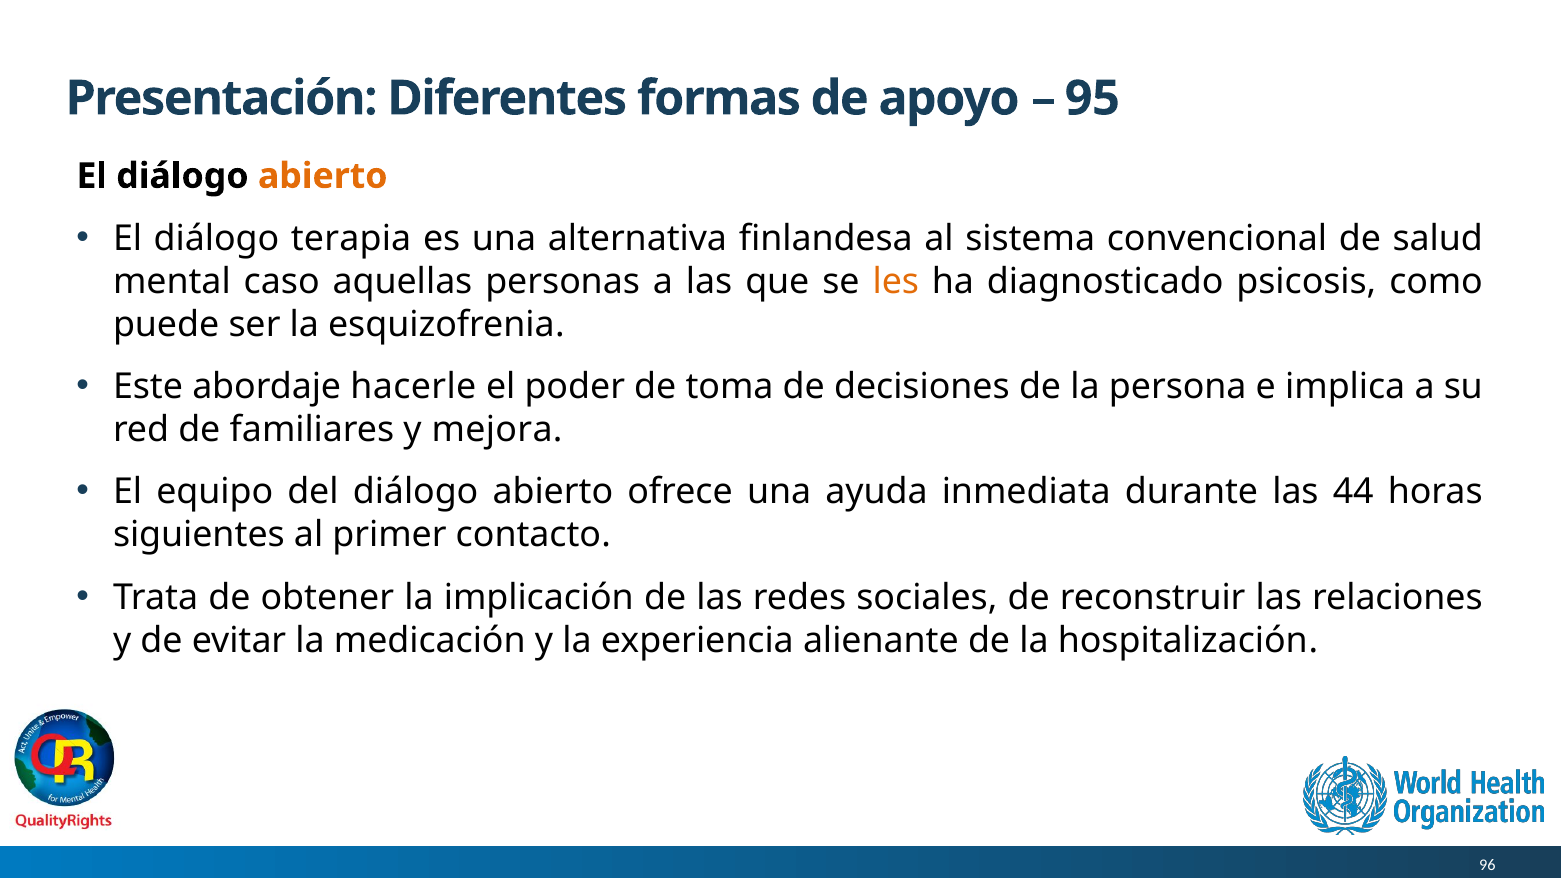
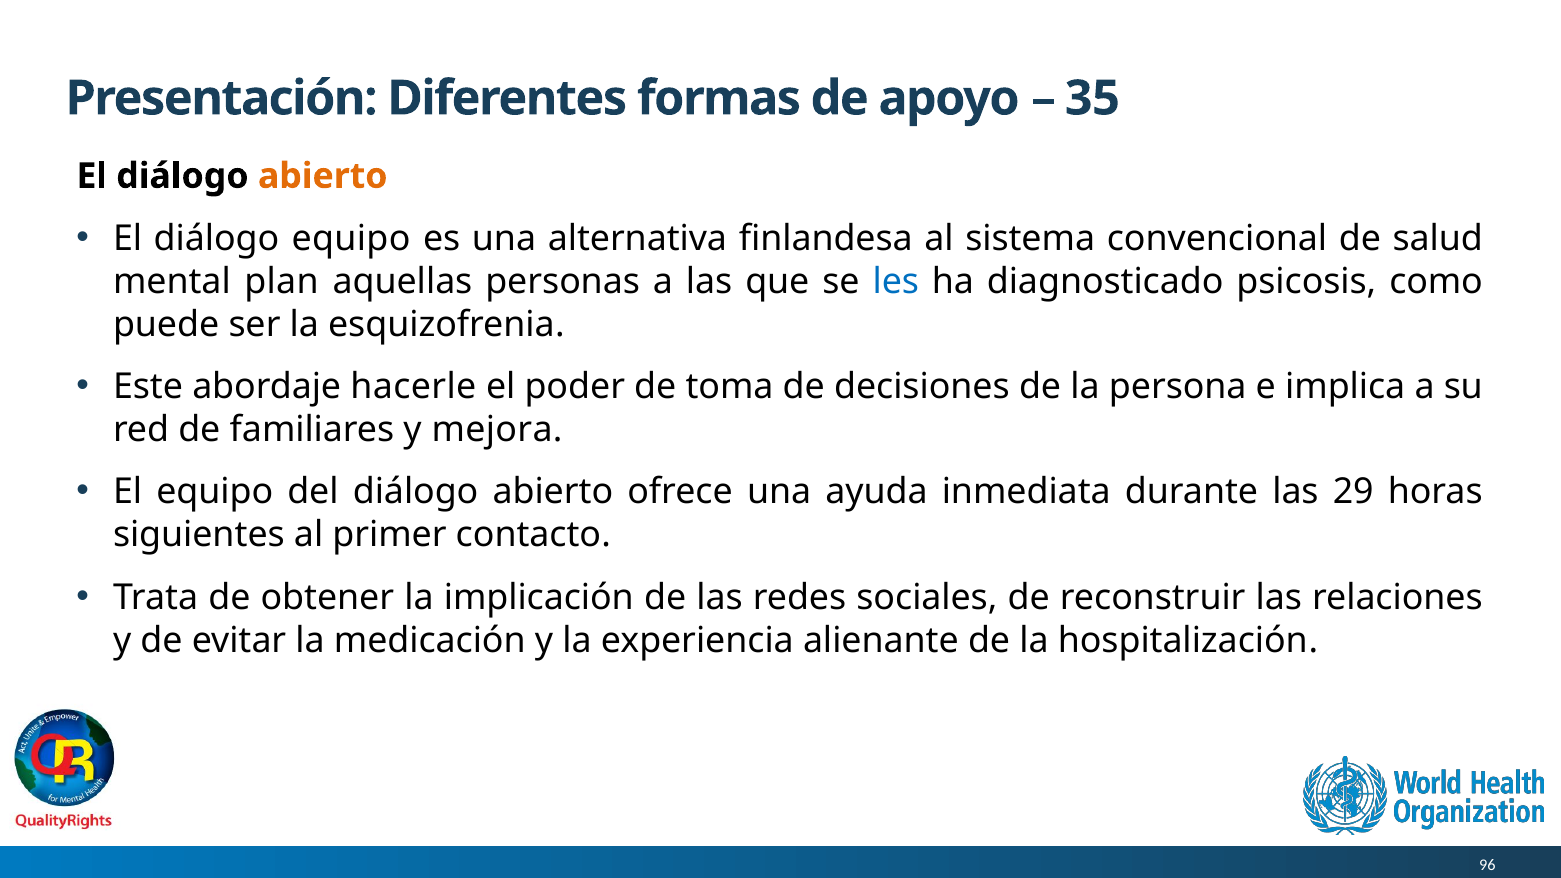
95: 95 -> 35 (1092, 98)
diálogo terapia: terapia -> equipo (351, 238)
caso: caso -> plan (281, 281)
les colour: orange -> blue (896, 281)
44: 44 -> 29 (1353, 492)
